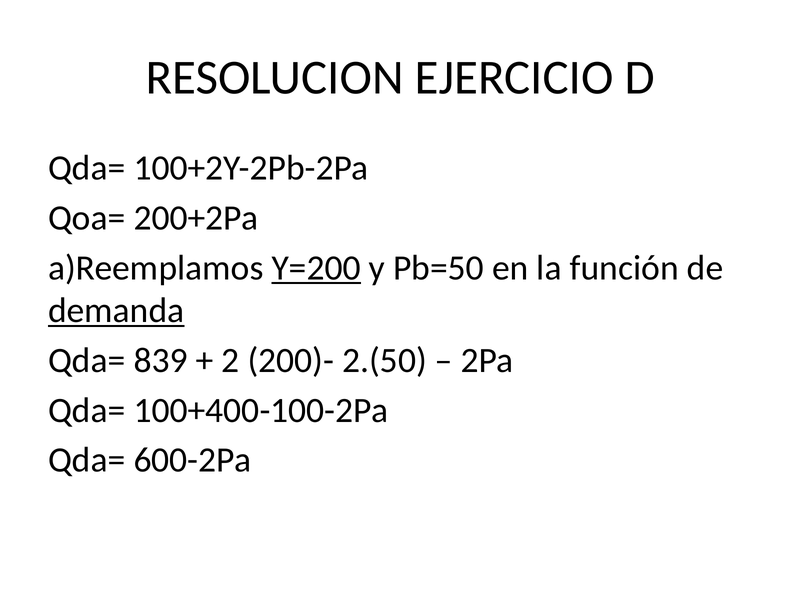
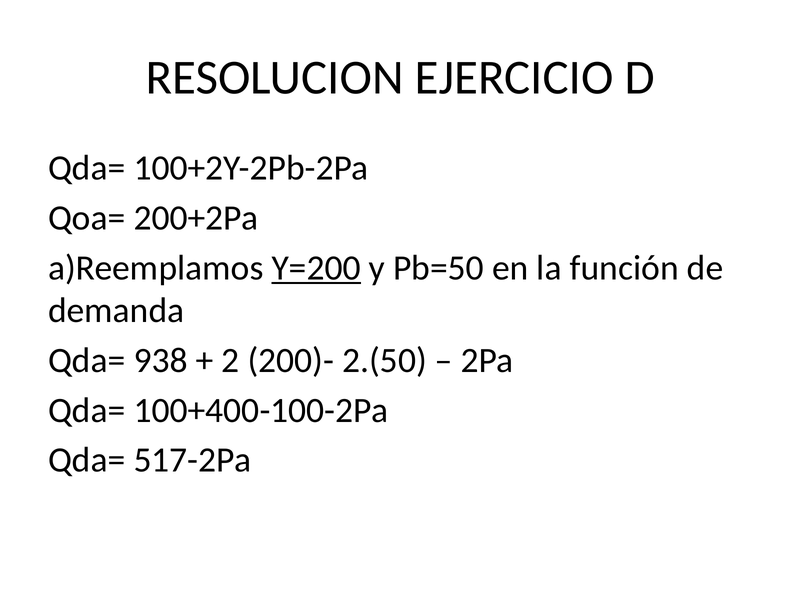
demanda underline: present -> none (116, 310)
839: 839 -> 938 (161, 360)
600-2Pa: 600-2Pa -> 517-2Pa (192, 460)
